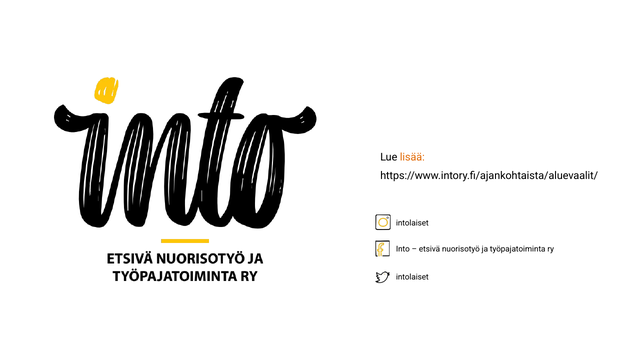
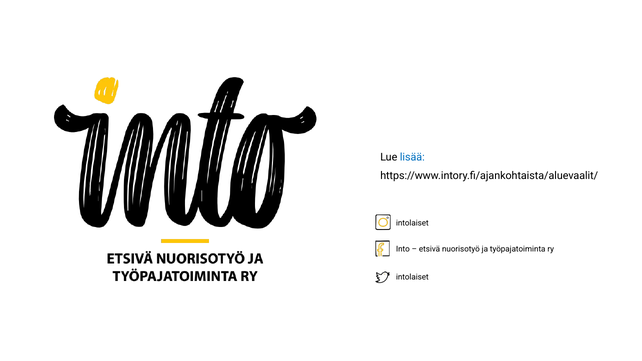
lisää colour: orange -> blue (412, 157)
